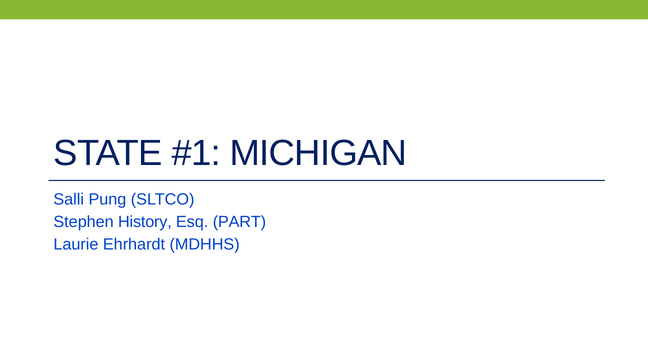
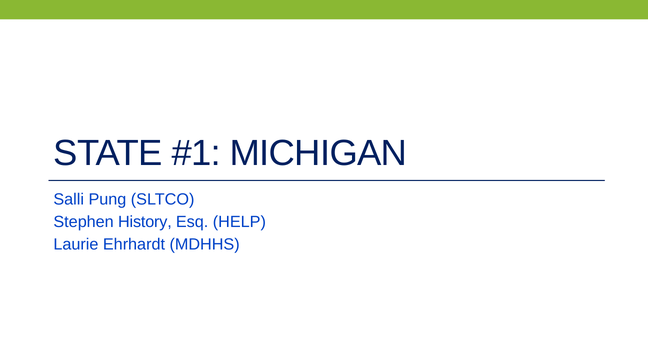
PART: PART -> HELP (239, 222)
